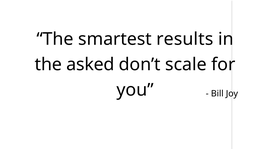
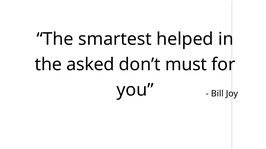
results: results -> helped (185, 39)
scale: scale -> must (186, 65)
